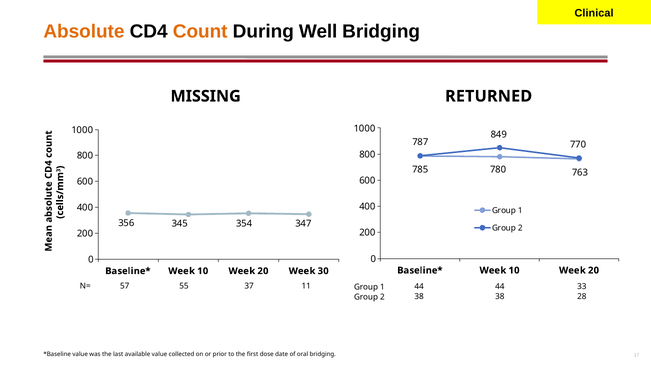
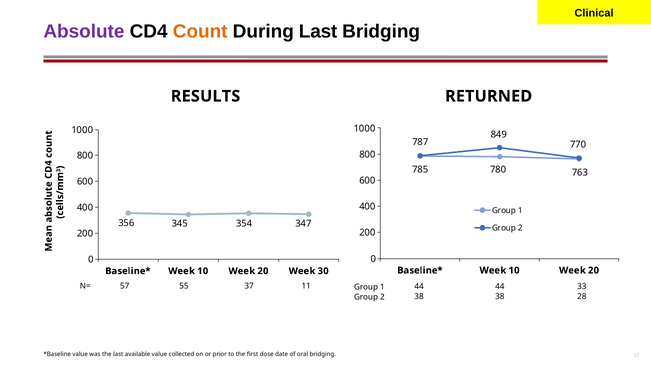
Absolute colour: orange -> purple (84, 31)
During Well: Well -> Last (318, 31)
MISSING: MISSING -> RESULTS (206, 96)
